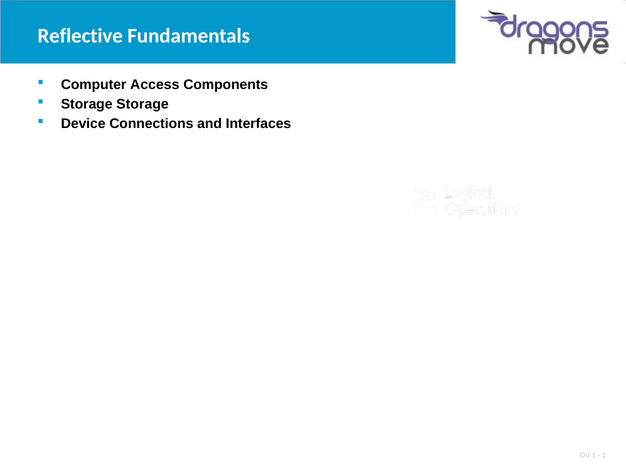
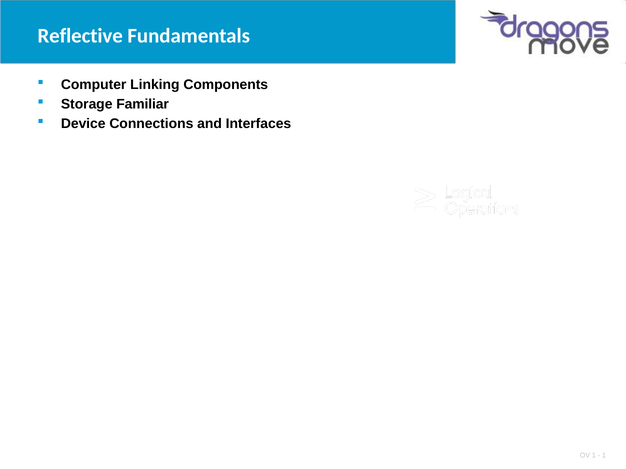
Access: Access -> Linking (155, 85)
Storage Storage: Storage -> Familiar (143, 104)
